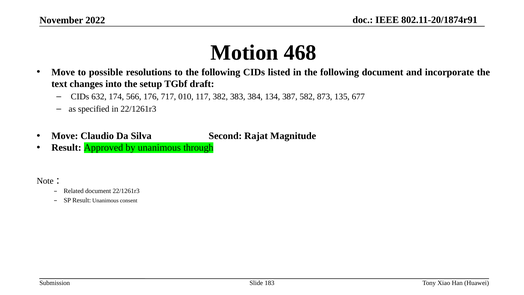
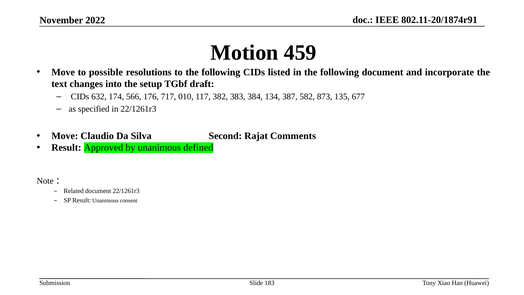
468: 468 -> 459 (300, 53)
Magnitude: Magnitude -> Comments (293, 136)
through: through -> defined (198, 148)
